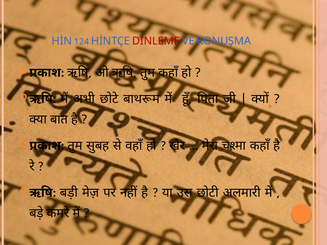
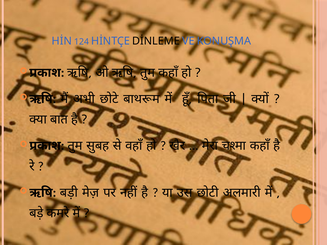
DİNLEME colour: red -> black (156, 41)
